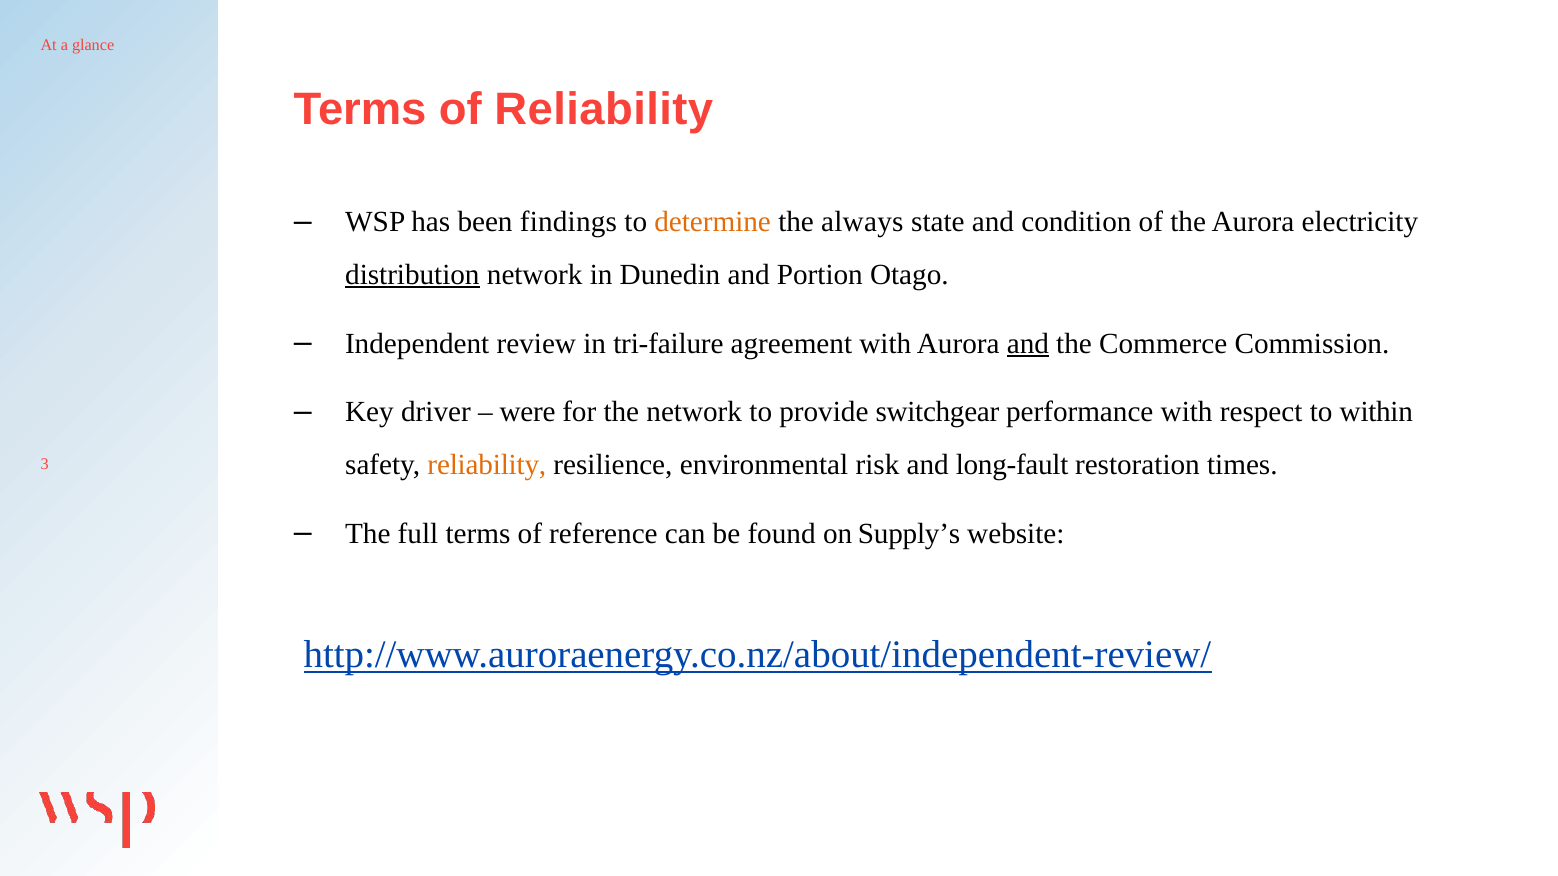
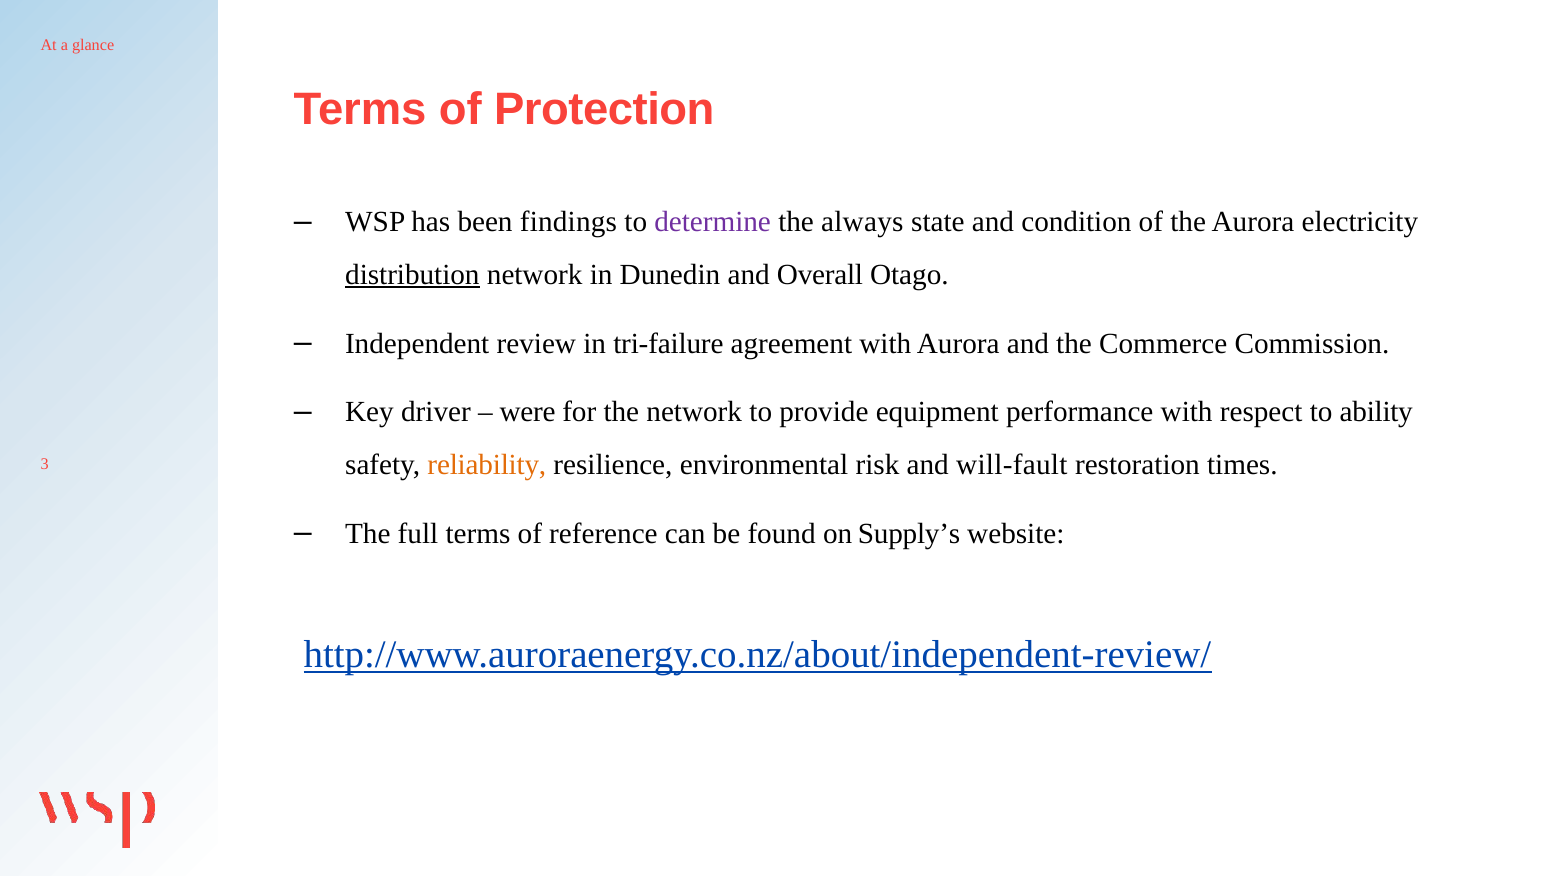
of Reliability: Reliability -> Protection (604, 109)
determine colour: orange -> purple (713, 222)
Portion: Portion -> Overall (820, 275)
and underline: present -> none (1028, 344)
switchgear: switchgear -> equipment (937, 412)
within: within -> ability (1376, 412)
long-fault: long-fault -> will-fault (1012, 465)
